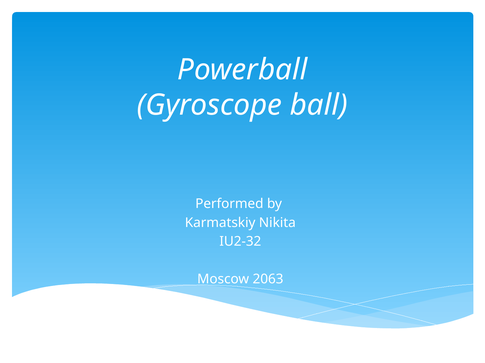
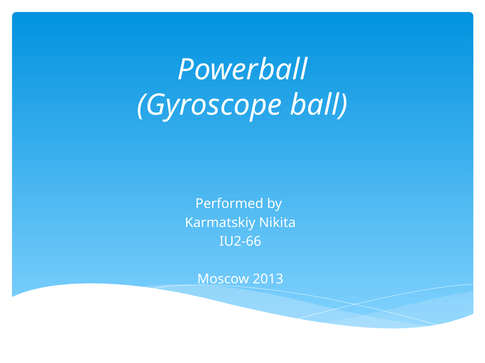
IU2-32: IU2-32 -> IU2-66 (240, 242)
2063: 2063 -> 2013 (268, 280)
